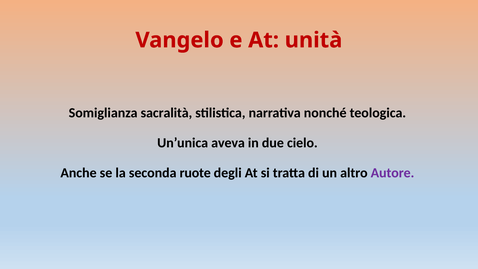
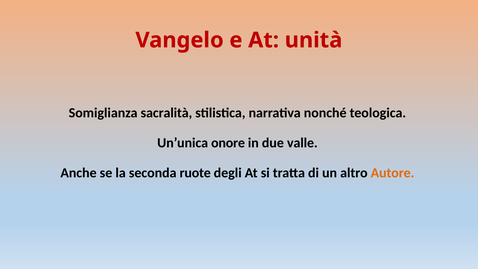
aveva: aveva -> onore (228, 143)
cielo: cielo -> valle (302, 143)
Autore colour: purple -> orange (393, 173)
